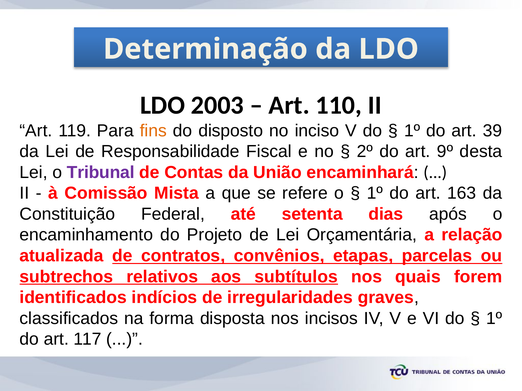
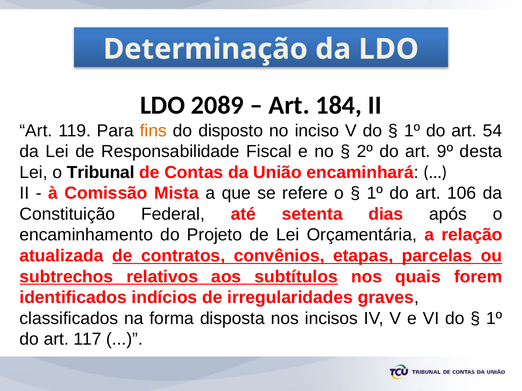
2003: 2003 -> 2089 (217, 105)
110: 110 -> 184 (339, 105)
39: 39 -> 54 (492, 131)
Tribunal colour: purple -> black (101, 173)
163: 163 -> 106 (462, 193)
